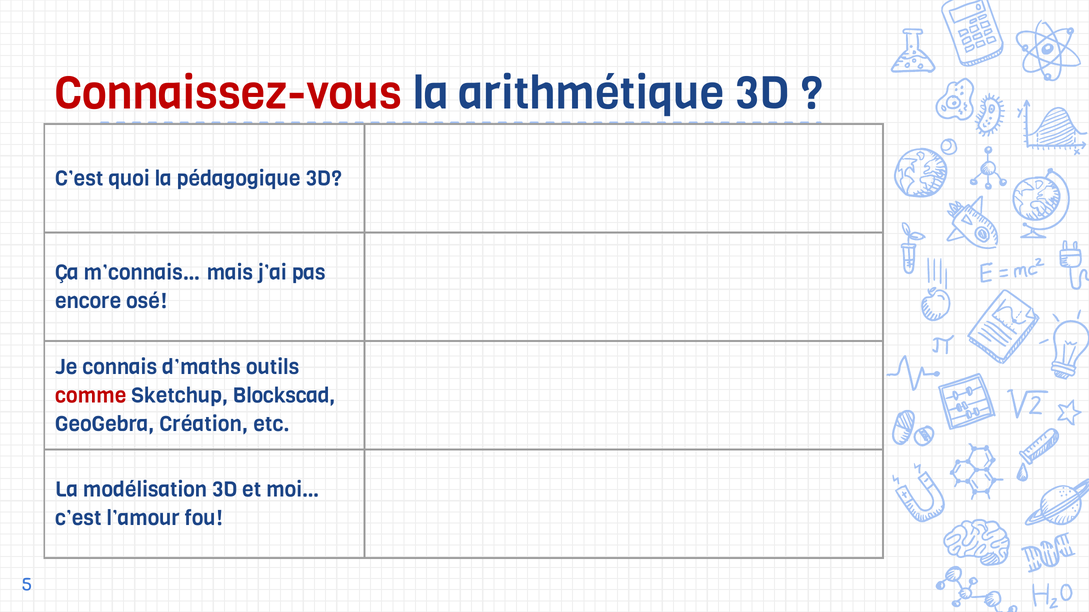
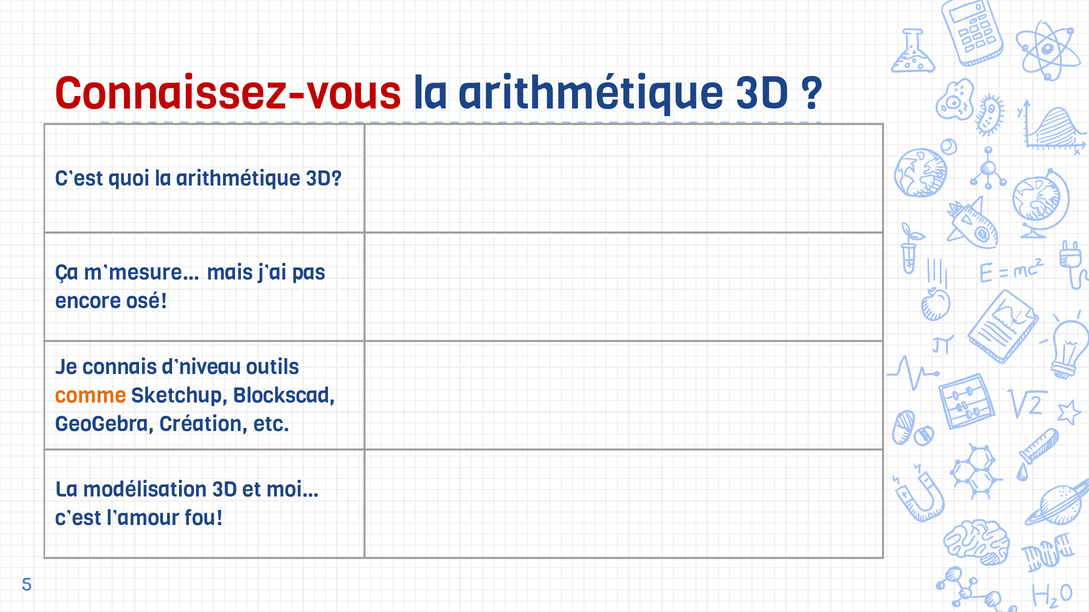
quoi la pédagogique: pédagogique -> arithmétique (239, 179)
m’connais…: m’connais… -> m’mesure… (143, 273)
d’maths: d’maths -> d’niveau (202, 368)
comme colour: red -> orange (91, 396)
